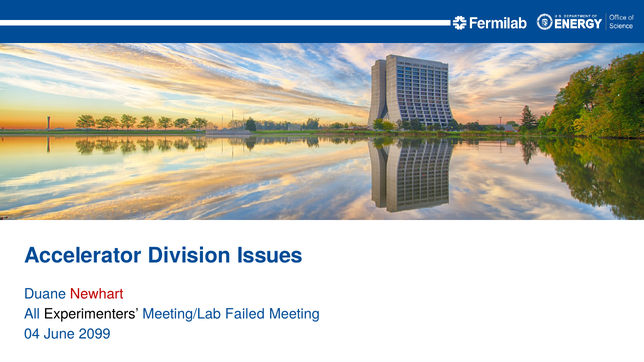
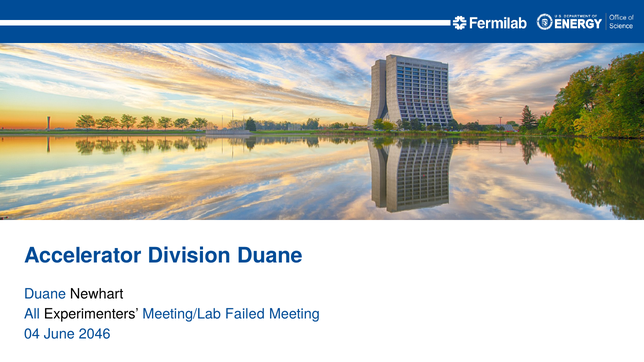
Division Issues: Issues -> Duane (270, 256)
Newhart colour: red -> black (97, 294)
2099: 2099 -> 2046 (95, 334)
